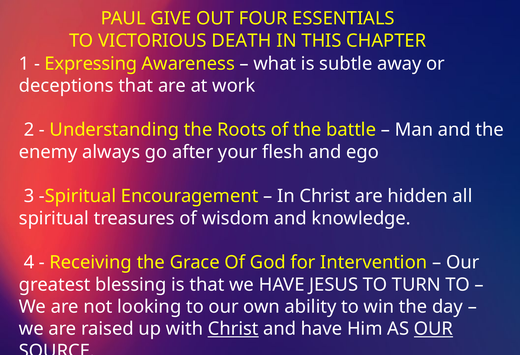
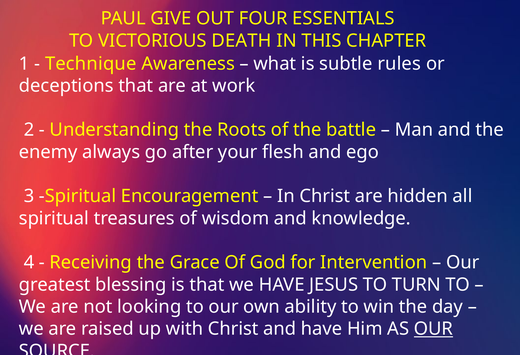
Expressing: Expressing -> Technique (91, 64)
away: away -> rules (399, 64)
Christ underline: present -> none (233, 328)
